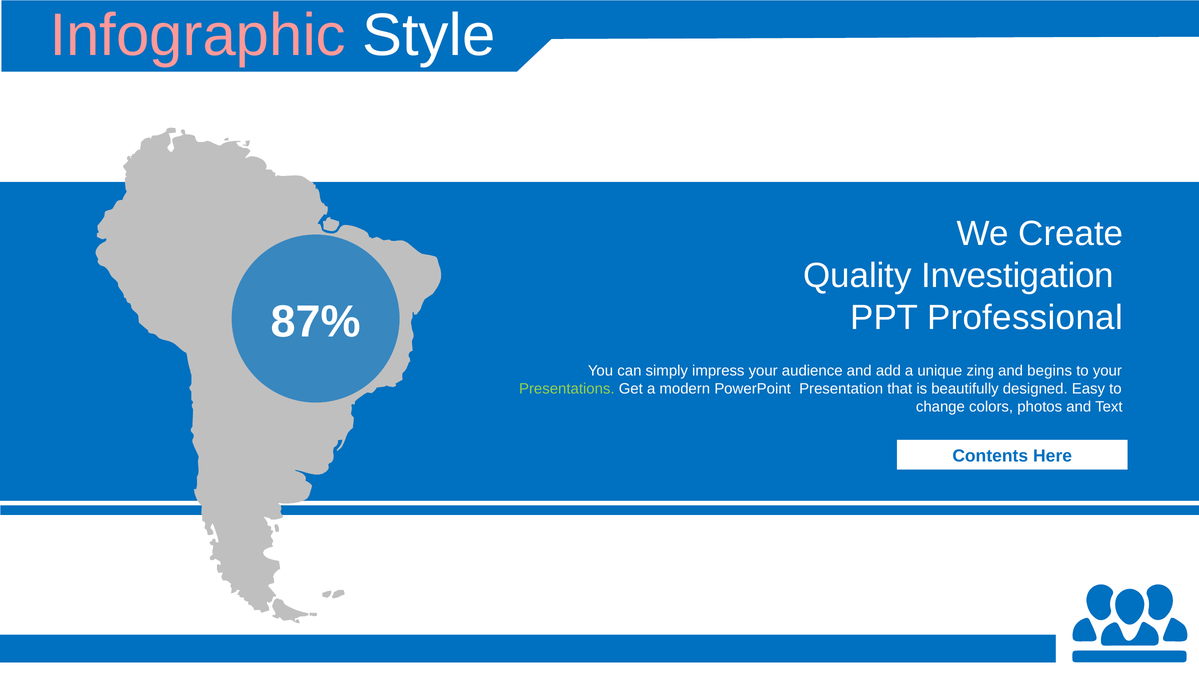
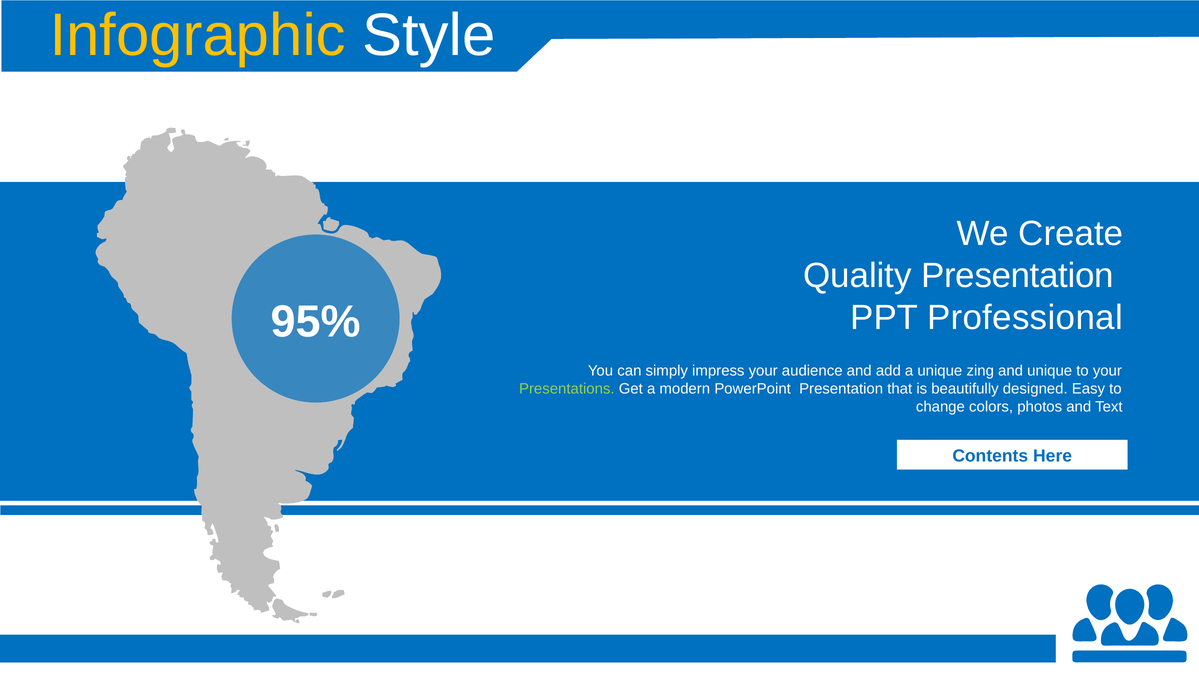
Infographic colour: pink -> yellow (198, 35)
Quality Investigation: Investigation -> Presentation (1017, 276)
87%: 87% -> 95% (316, 321)
and begins: begins -> unique (1050, 371)
